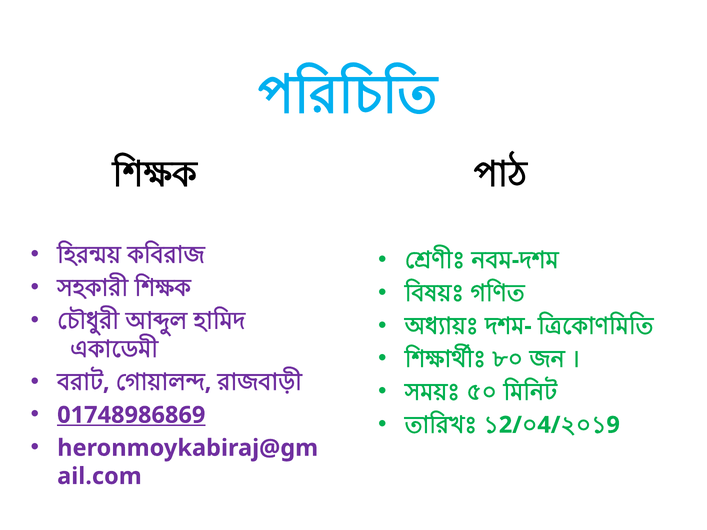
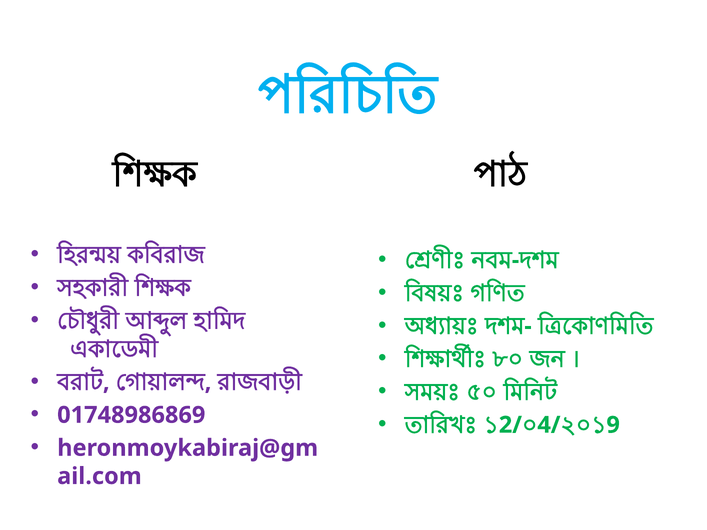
01748986869 underline: present -> none (131, 415)
